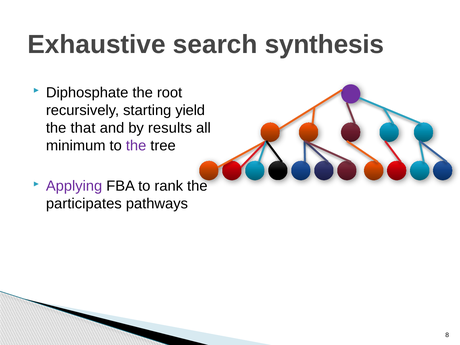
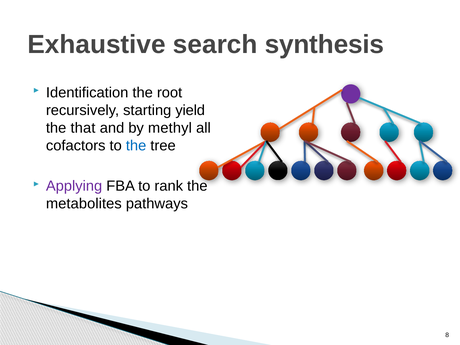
Diphosphate: Diphosphate -> Identification (87, 93)
results: results -> methyl (170, 128)
minimum: minimum -> cofactors (76, 146)
the colour: purple -> blue (136, 146)
participates: participates -> metabolites (84, 204)
